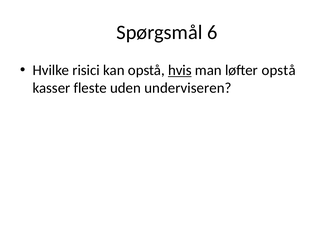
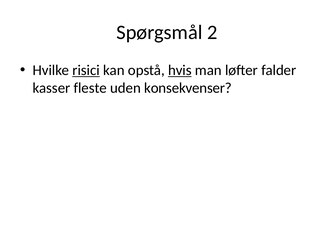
6: 6 -> 2 (212, 32)
risici underline: none -> present (86, 70)
løfter opstå: opstå -> falder (279, 70)
underviseren: underviseren -> konsekvenser (188, 88)
